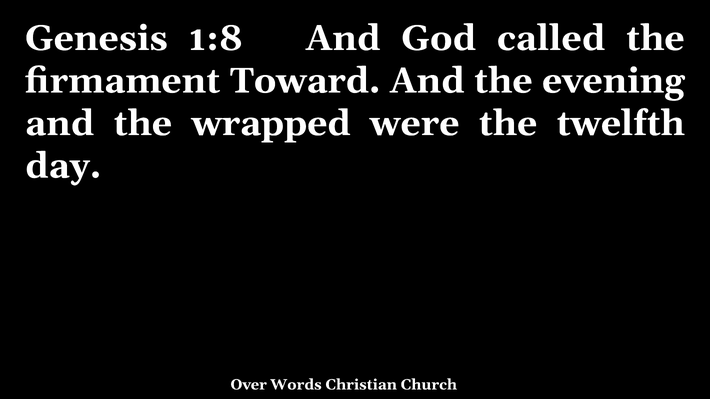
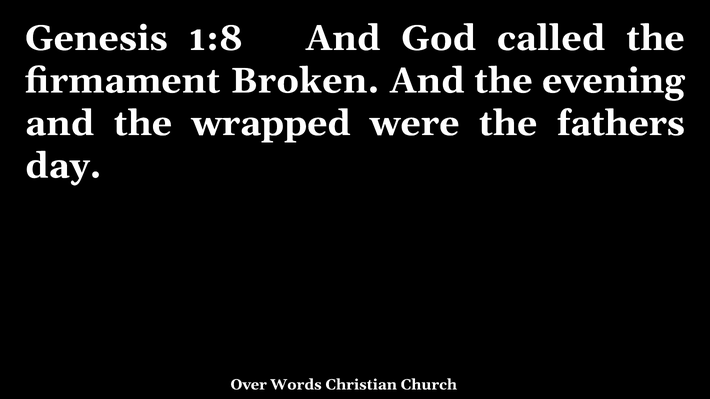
Toward: Toward -> Broken (305, 81)
twelfth: twelfth -> fathers (621, 124)
